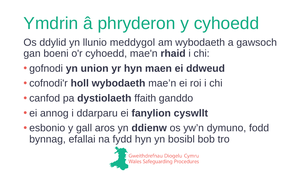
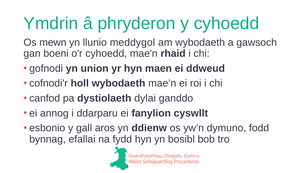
ddylid: ddylid -> mewn (53, 42)
ffaith: ffaith -> dylai (145, 98)
